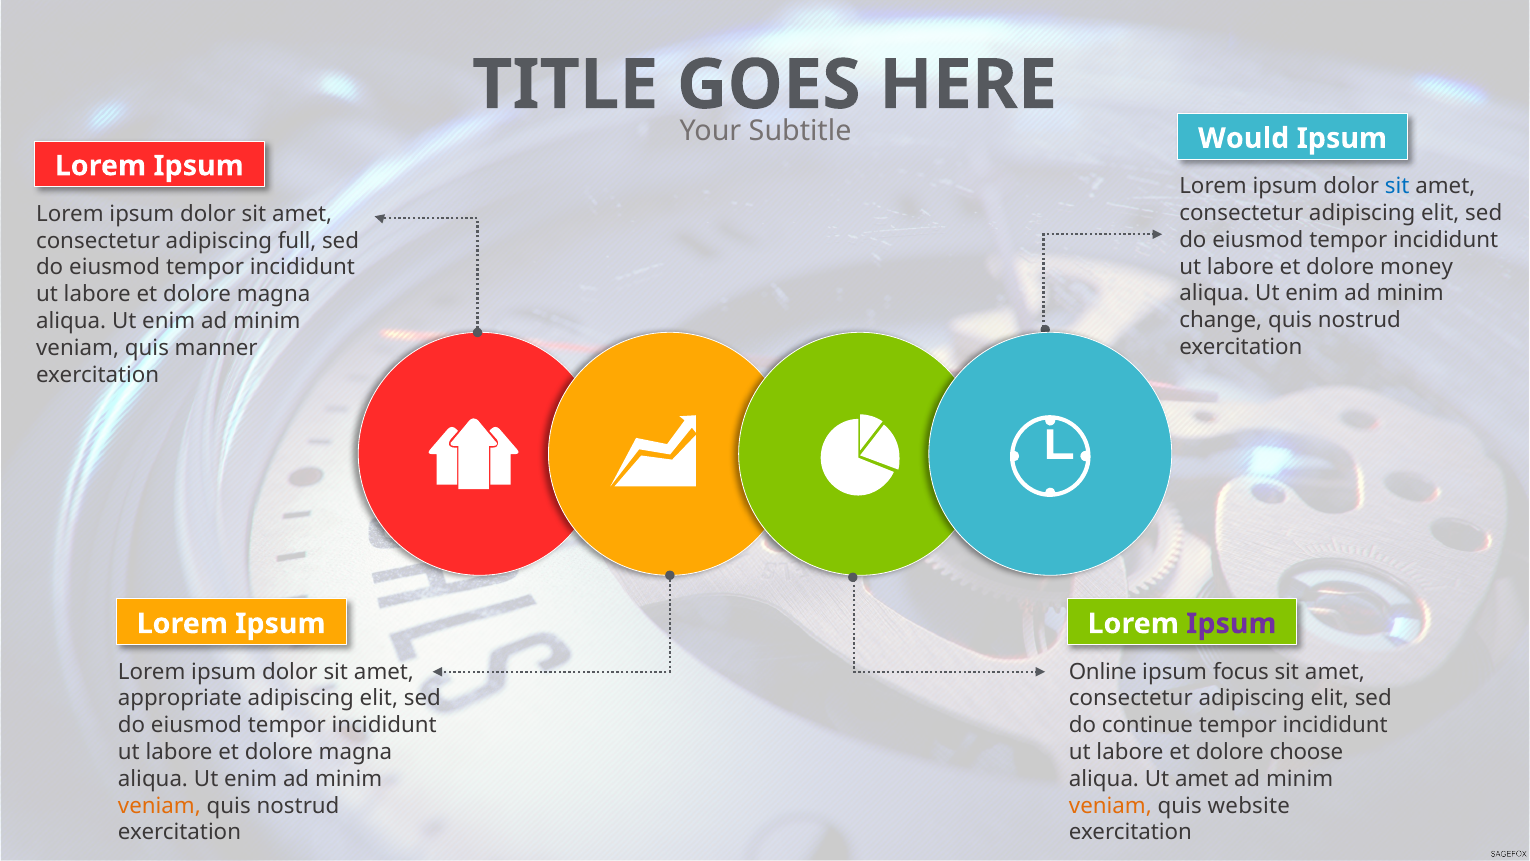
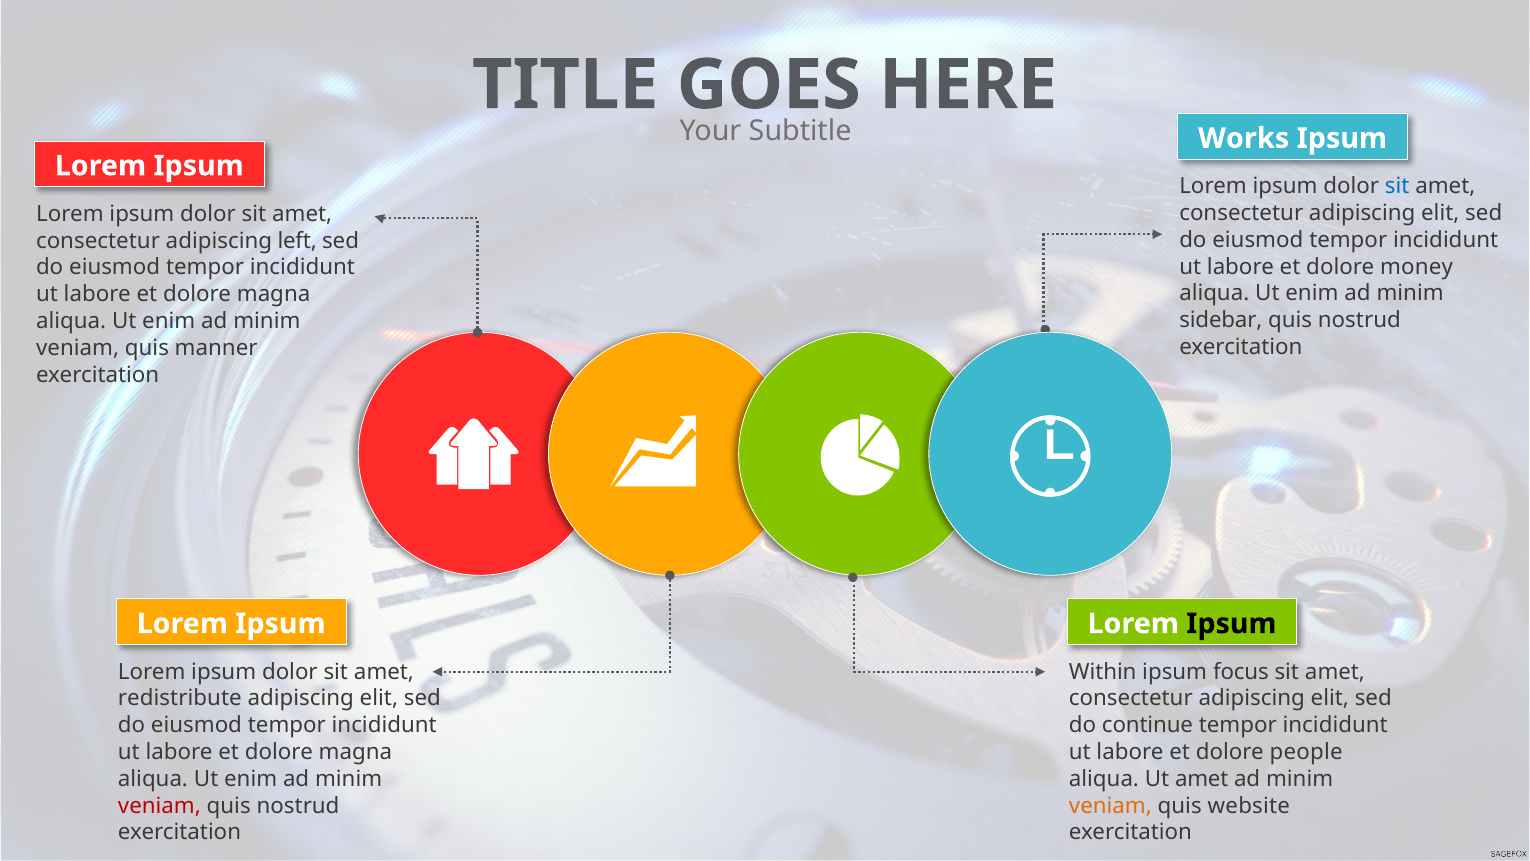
Would: Would -> Works (1244, 138)
full: full -> left (297, 241)
change: change -> sidebar (1221, 320)
Ipsum colour: purple -> black (1231, 623)
Online: Online -> Within (1103, 671)
appropriate: appropriate -> redistribute (180, 698)
choose: choose -> people (1306, 752)
veniam colour: orange -> red (159, 805)
